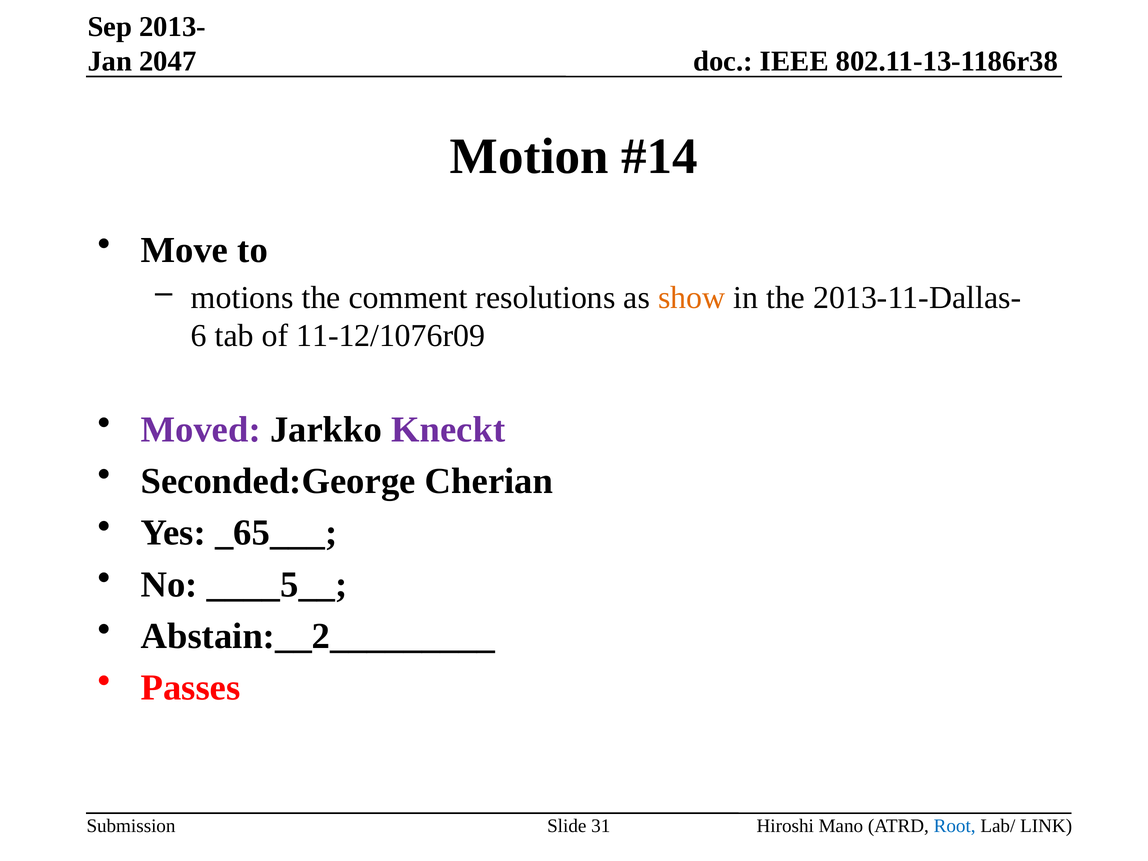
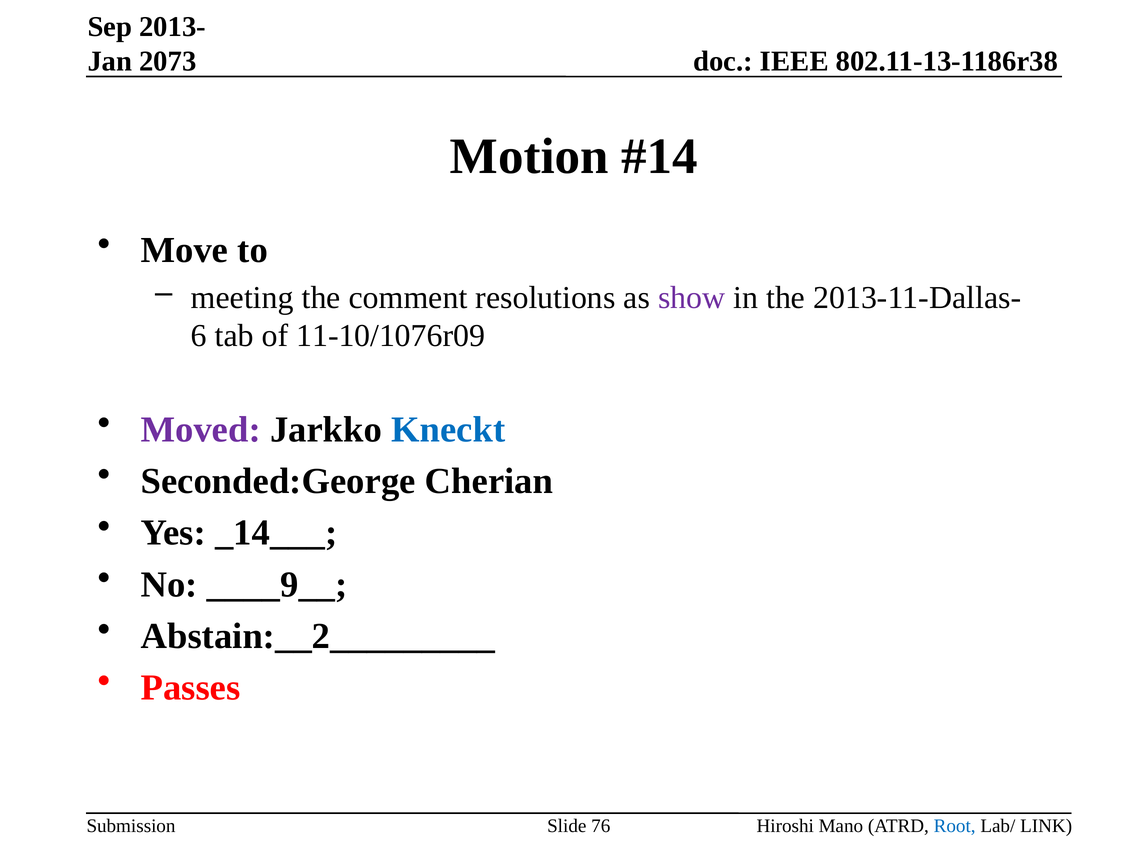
2047: 2047 -> 2073 (168, 61)
motions: motions -> meeting (242, 298)
show colour: orange -> purple (692, 298)
11-12/1076r09: 11-12/1076r09 -> 11-10/1076r09 (391, 336)
Kneckt colour: purple -> blue (448, 430)
_65___: _65___ -> _14___ (276, 533)
____5__: ____5__ -> ____9__ (277, 584)
31: 31 -> 76 (601, 826)
